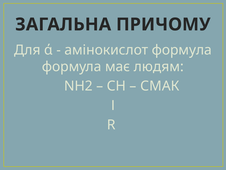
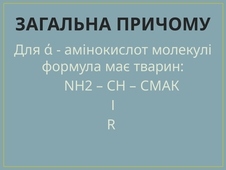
амінокислот формула: формула -> молекулі (182, 50)
людям: людям -> тварин (159, 66)
